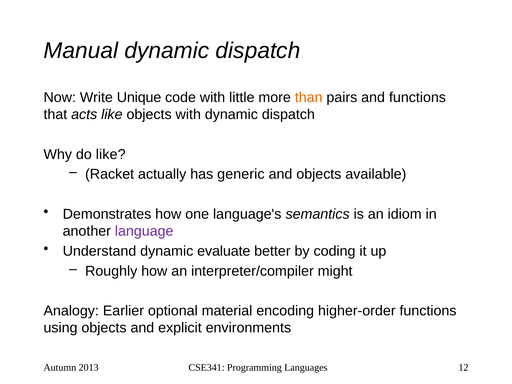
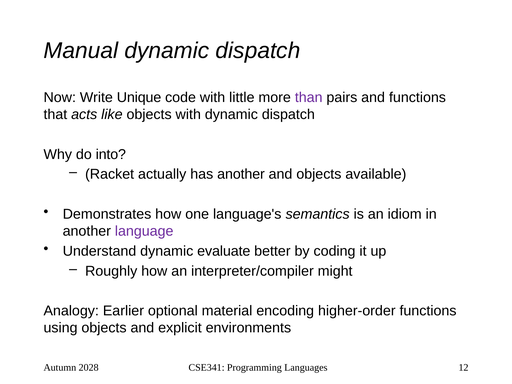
than colour: orange -> purple (309, 97)
do like: like -> into (111, 154)
has generic: generic -> another (241, 174)
2013: 2013 -> 2028 (89, 368)
